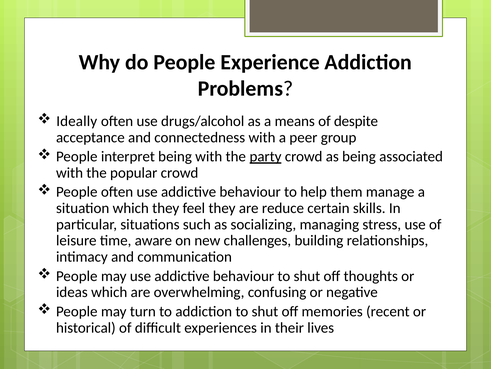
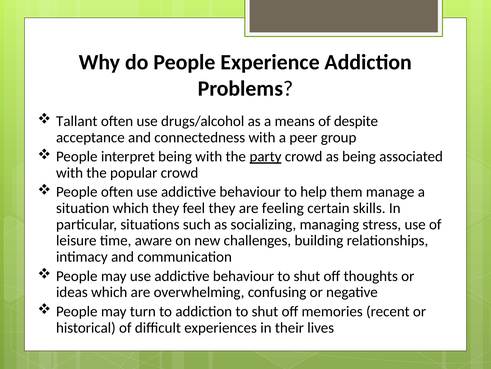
Ideally: Ideally -> Tallant (77, 121)
reduce: reduce -> feeling (283, 208)
